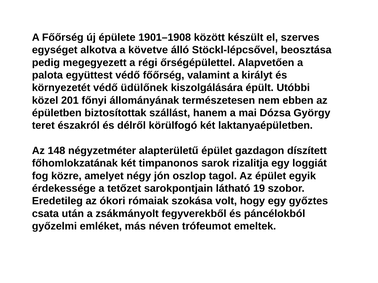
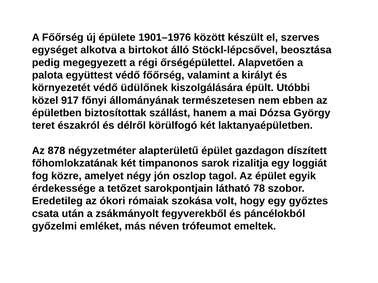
1901–1908: 1901–1908 -> 1901–1976 (165, 38)
követve: követve -> birtokot (148, 50)
201: 201 -> 917 (70, 101)
148: 148 -> 878 (56, 151)
19: 19 -> 78 (259, 189)
